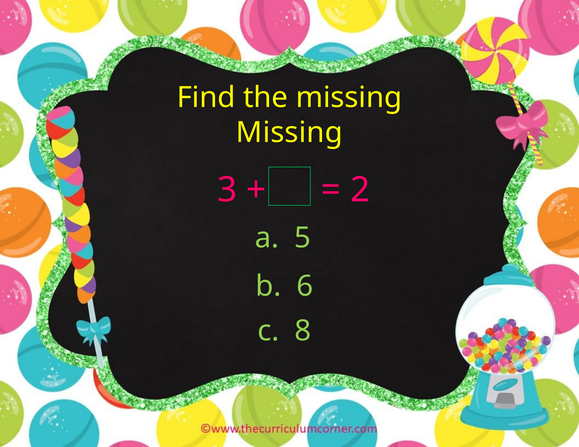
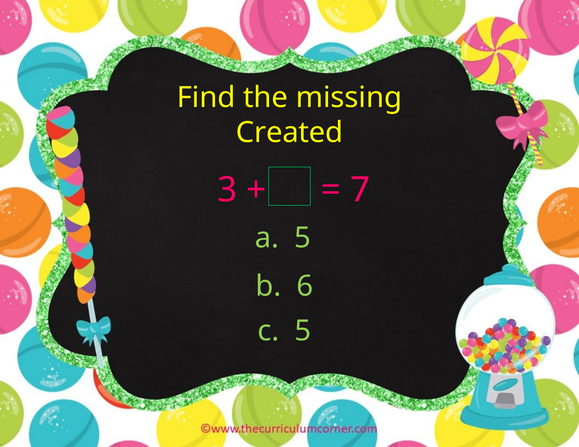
Missing: Missing -> Created (290, 133)
2: 2 -> 7 (360, 190)
c 8: 8 -> 5 (303, 331)
